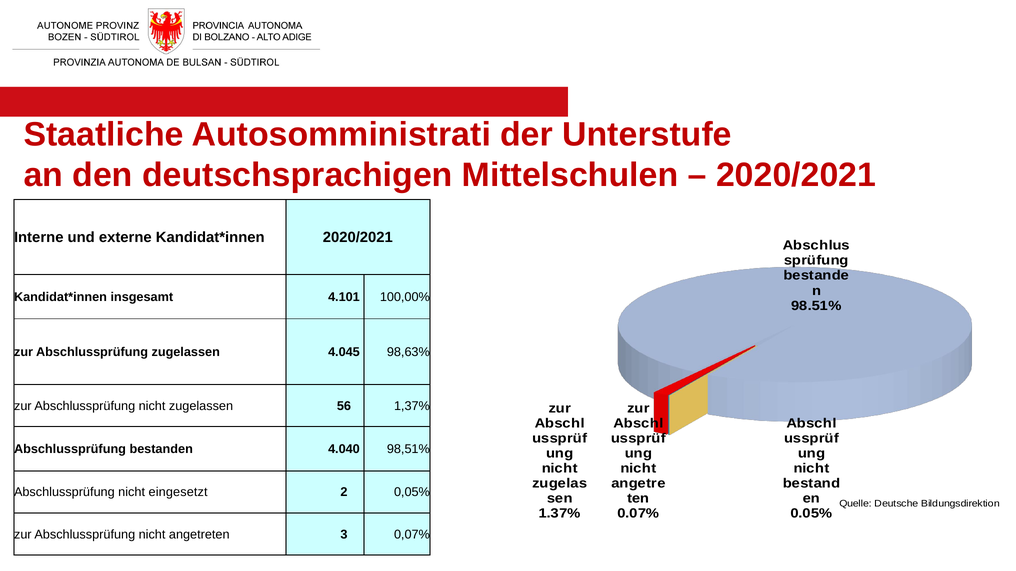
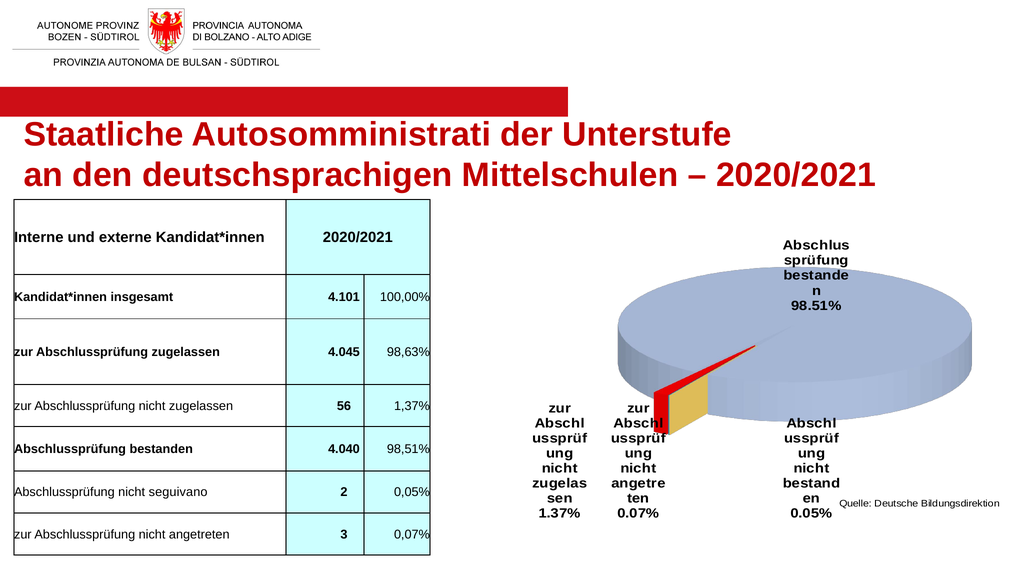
eingesetzt: eingesetzt -> seguivano (178, 493)
